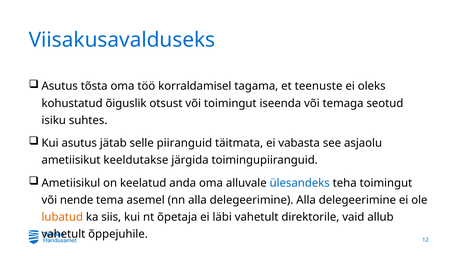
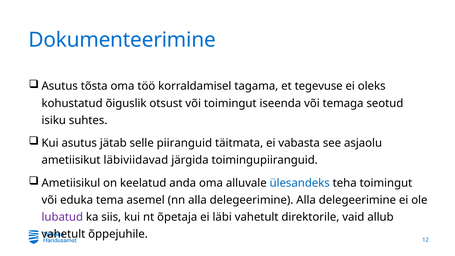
Viisakusavalduseks: Viisakusavalduseks -> Dokumenteerimine (122, 40)
teenuste: teenuste -> tegevuse (319, 86)
keeldutakse: keeldutakse -> läbiviidavad (136, 160)
nende: nende -> eduka (77, 200)
lubatud colour: orange -> purple (62, 217)
